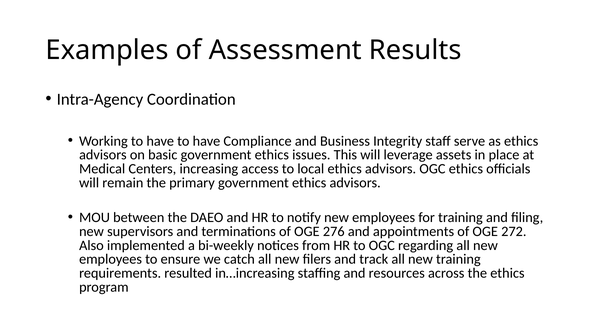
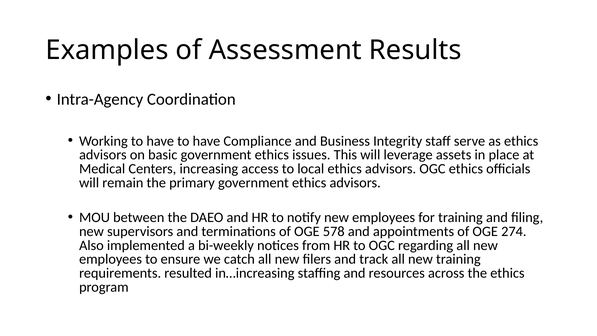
276: 276 -> 578 (334, 231)
272: 272 -> 274 (514, 231)
